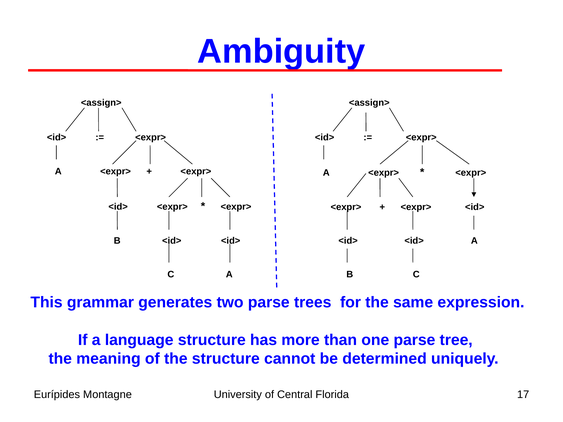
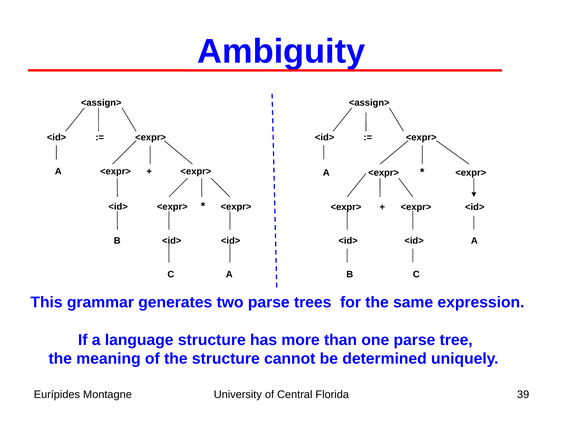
17: 17 -> 39 (523, 395)
